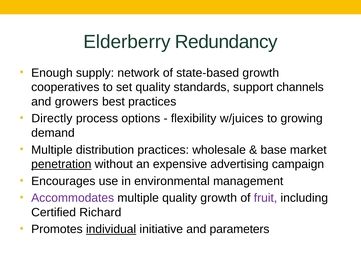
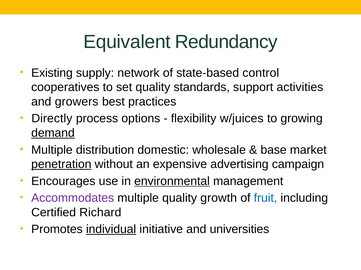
Elderberry: Elderberry -> Equivalent (127, 42)
Enough: Enough -> Existing (52, 73)
state-based growth: growth -> control (261, 73)
channels: channels -> activities (300, 87)
demand underline: none -> present (53, 133)
distribution practices: practices -> domestic (163, 150)
environmental underline: none -> present (172, 182)
fruit colour: purple -> blue (266, 199)
parameters: parameters -> universities (239, 230)
